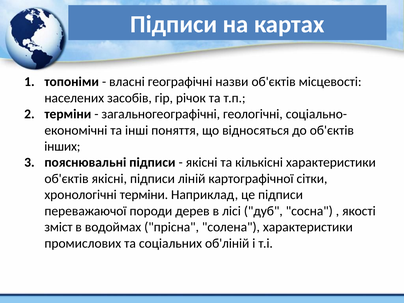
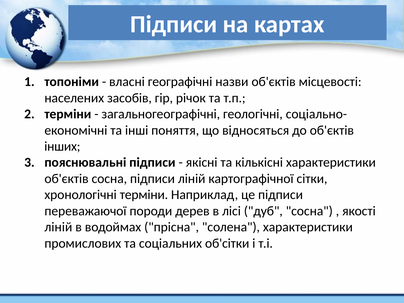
об'єктів якісні: якісні -> сосна (109, 179)
зміст: зміст -> ліній (58, 227)
об'ліній: об'ліній -> об'сітки (227, 243)
